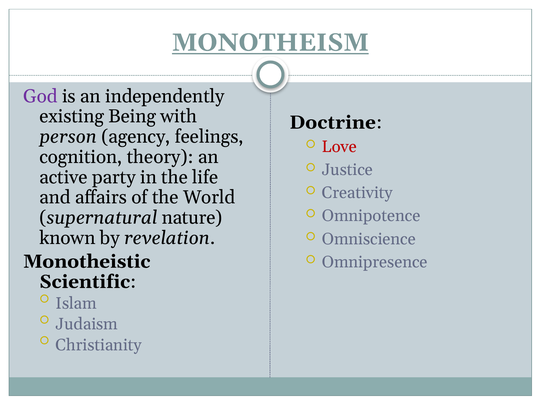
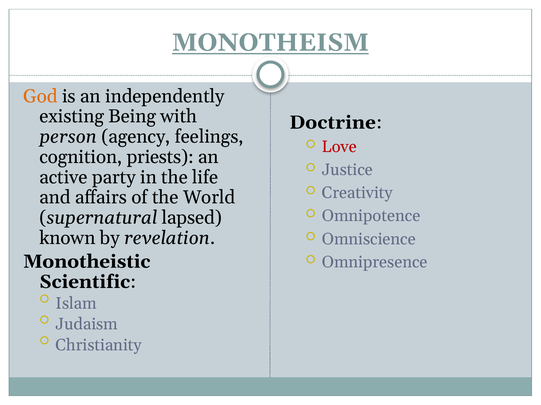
God colour: purple -> orange (40, 96)
theory: theory -> priests (160, 157)
nature: nature -> lapsed (192, 218)
